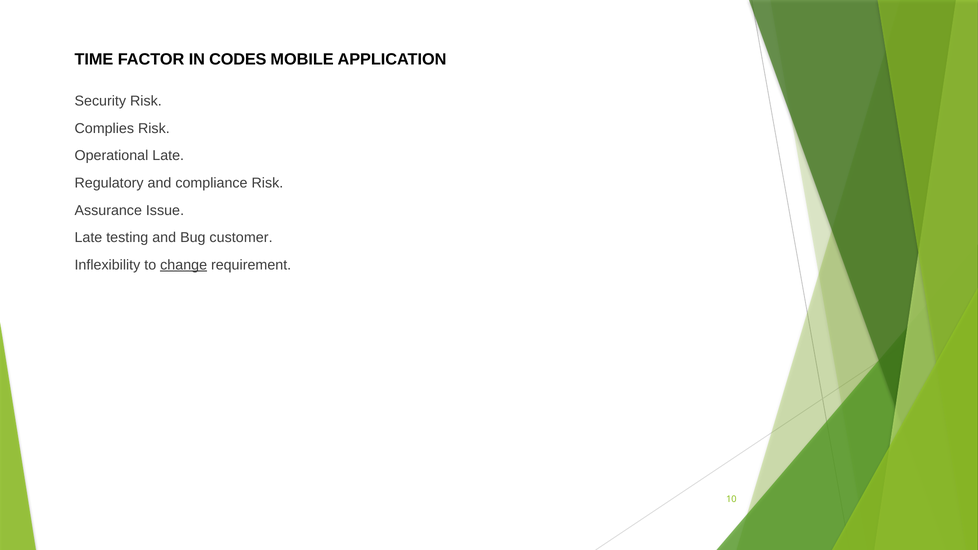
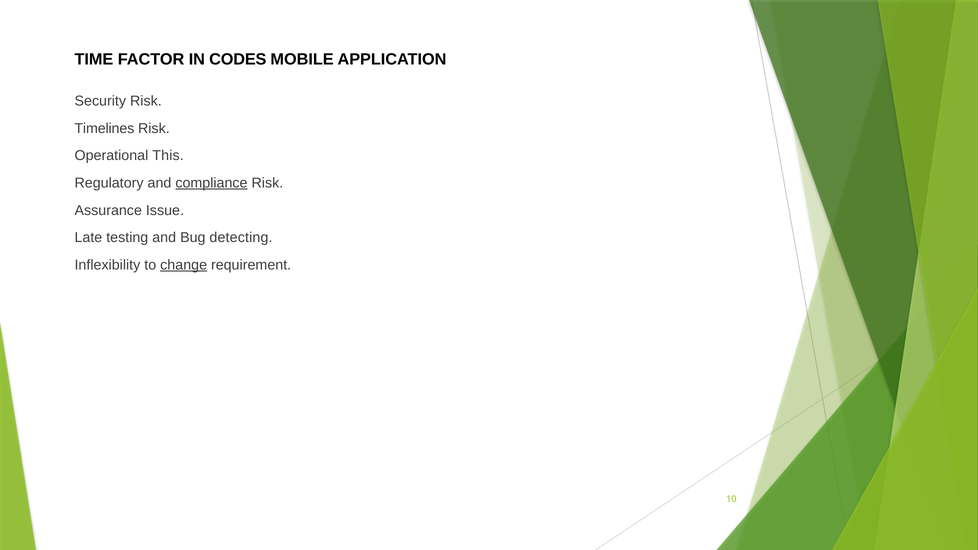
Complies: Complies -> Timelines (104, 128)
Operational Late: Late -> This (168, 156)
compliance underline: none -> present (211, 183)
customer: customer -> detecting (241, 238)
